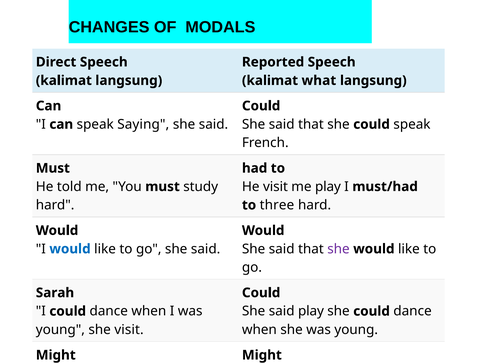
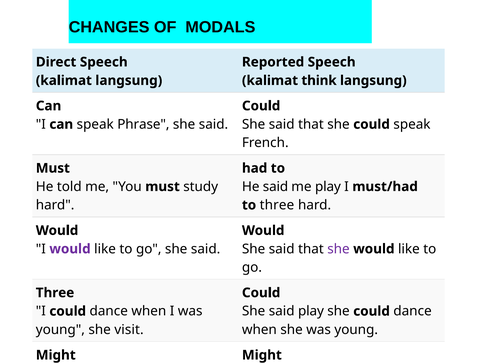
what: what -> think (319, 80)
Saying: Saying -> Phrase (143, 124)
He visit: visit -> said (275, 186)
would colour: blue -> purple (70, 249)
Sarah: Sarah -> Three (55, 293)
